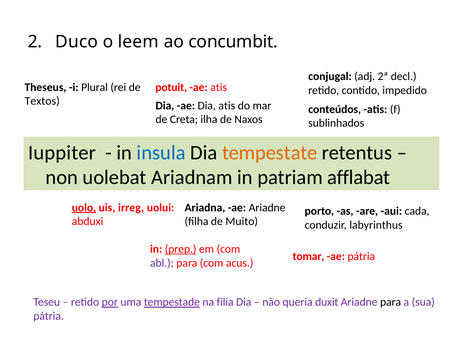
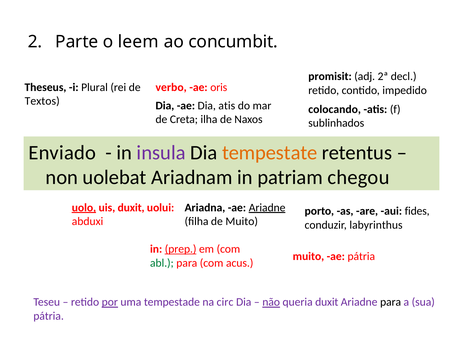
Duco: Duco -> Parte (77, 42)
conjugal: conjugal -> promisit (330, 76)
potuit: potuit -> verbo (171, 87)
ae atis: atis -> oris (219, 87)
conteúdos: conteúdos -> colocando (335, 109)
Iuppiter: Iuppiter -> Enviado (62, 152)
insula colour: blue -> purple (161, 152)
afflabat: afflabat -> chegou (358, 177)
uis irreg: irreg -> duxit (131, 207)
Ariadne underline: none -> present (267, 207)
cada: cada -> fides (417, 211)
tomar: tomar -> muito (308, 256)
abl colour: purple -> green (162, 263)
tempestade underline: present -> none (172, 302)
filia: filia -> circ (225, 302)
não underline: none -> present (271, 302)
